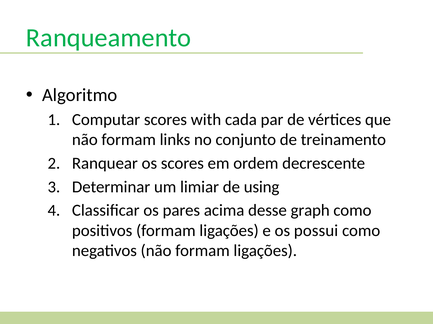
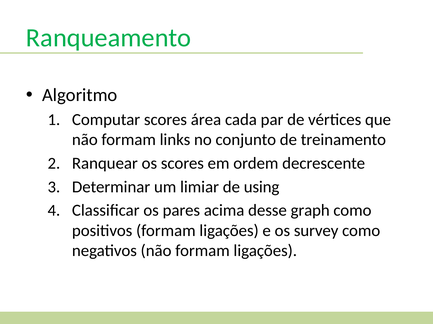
with: with -> área (206, 120)
possui: possui -> survey (316, 231)
